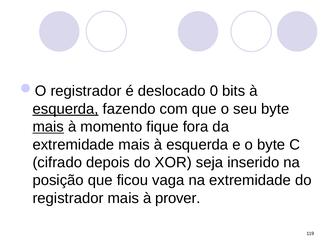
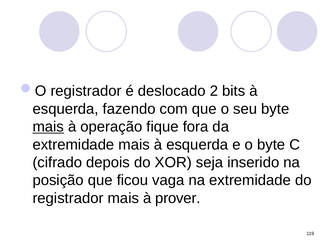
0: 0 -> 2 (214, 91)
esquerda underline: present -> none (66, 109)
momento: momento -> operação (111, 126)
